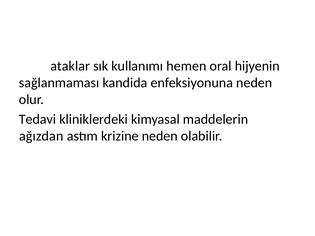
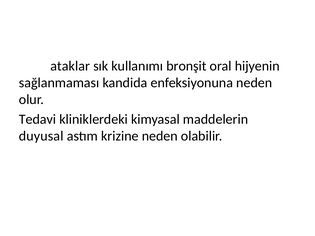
hemen: hemen -> bronşit (186, 66)
ağızdan: ağızdan -> duyusal (41, 136)
